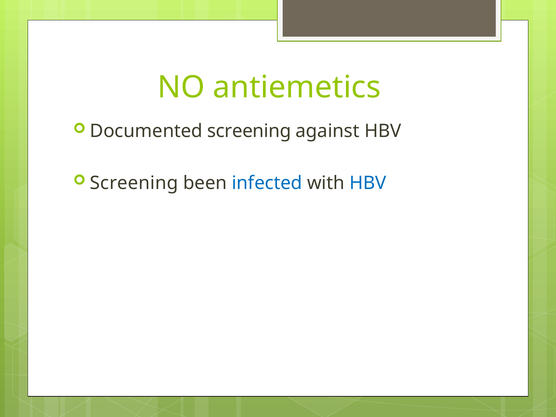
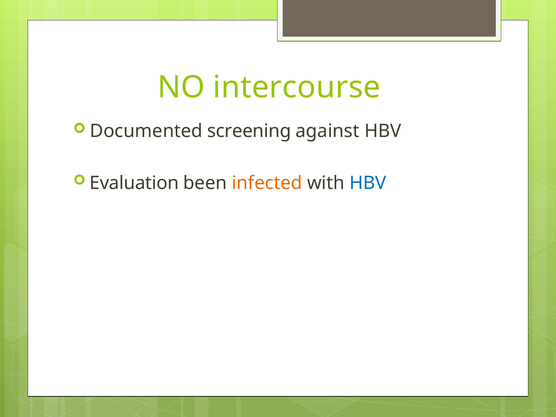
antiemetics: antiemetics -> intercourse (297, 87)
Screening: Screening -> Evaluation (134, 183)
infected colour: blue -> orange (267, 183)
